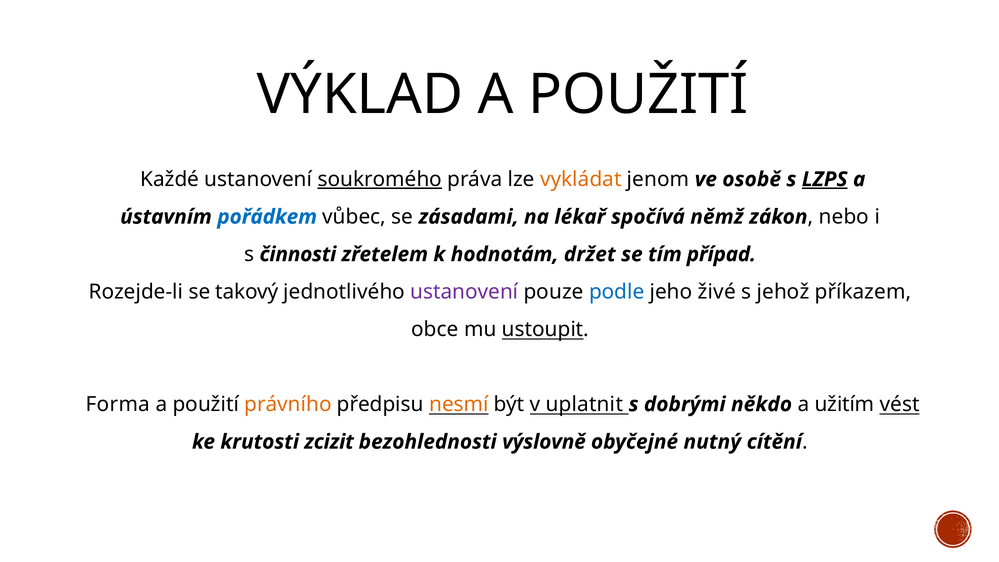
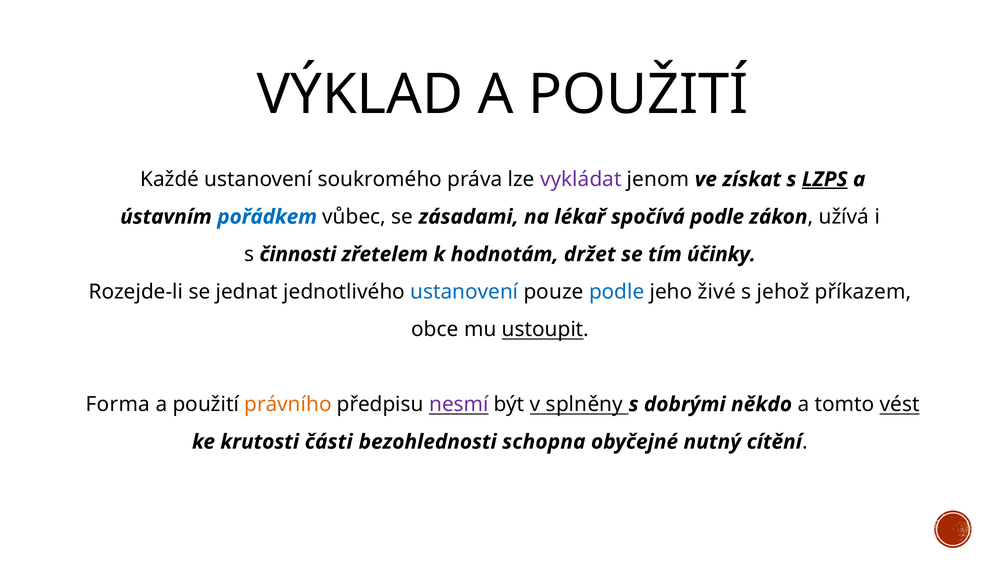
soukromého underline: present -> none (380, 179)
vykládat colour: orange -> purple (581, 179)
osobě: osobě -> získat (752, 179)
spočívá němž: němž -> podle (717, 217)
nebo: nebo -> užívá (844, 217)
případ: případ -> účinky (721, 254)
takový: takový -> jednat (247, 292)
ustanovení colour: purple -> blue (464, 292)
nesmí colour: orange -> purple (459, 404)
uplatnit: uplatnit -> splněny (584, 404)
užitím: užitím -> tomto (844, 404)
zcizit: zcizit -> části (329, 442)
výslovně: výslovně -> schopna (544, 442)
